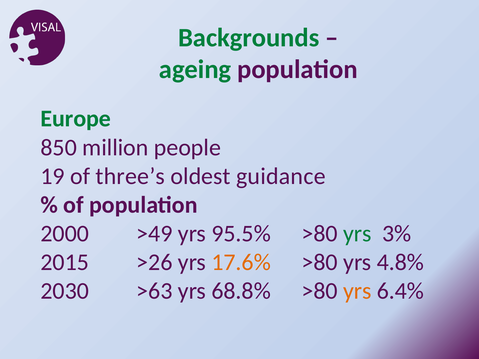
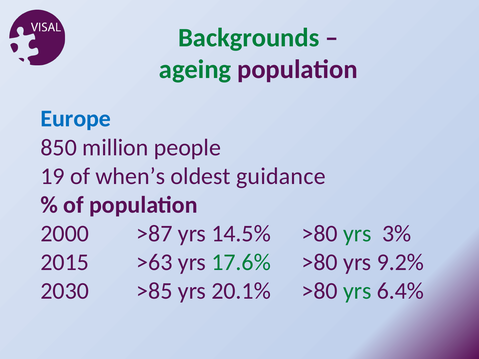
Europe colour: green -> blue (76, 119)
three’s: three’s -> when’s (130, 176)
>49: >49 -> >87 (154, 234)
95.5%: 95.5% -> 14.5% (241, 234)
>26: >26 -> >63 (154, 263)
17.6% colour: orange -> green (241, 263)
4.8%: 4.8% -> 9.2% (400, 263)
>63: >63 -> >85 (154, 291)
68.8%: 68.8% -> 20.1% (241, 291)
yrs colour: orange -> green (357, 291)
